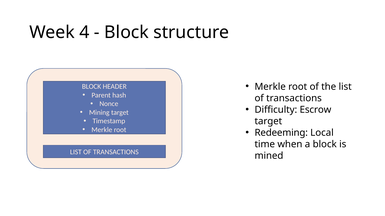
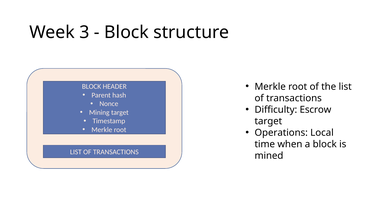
4: 4 -> 3 (84, 32)
Redeeming: Redeeming -> Operations (281, 133)
